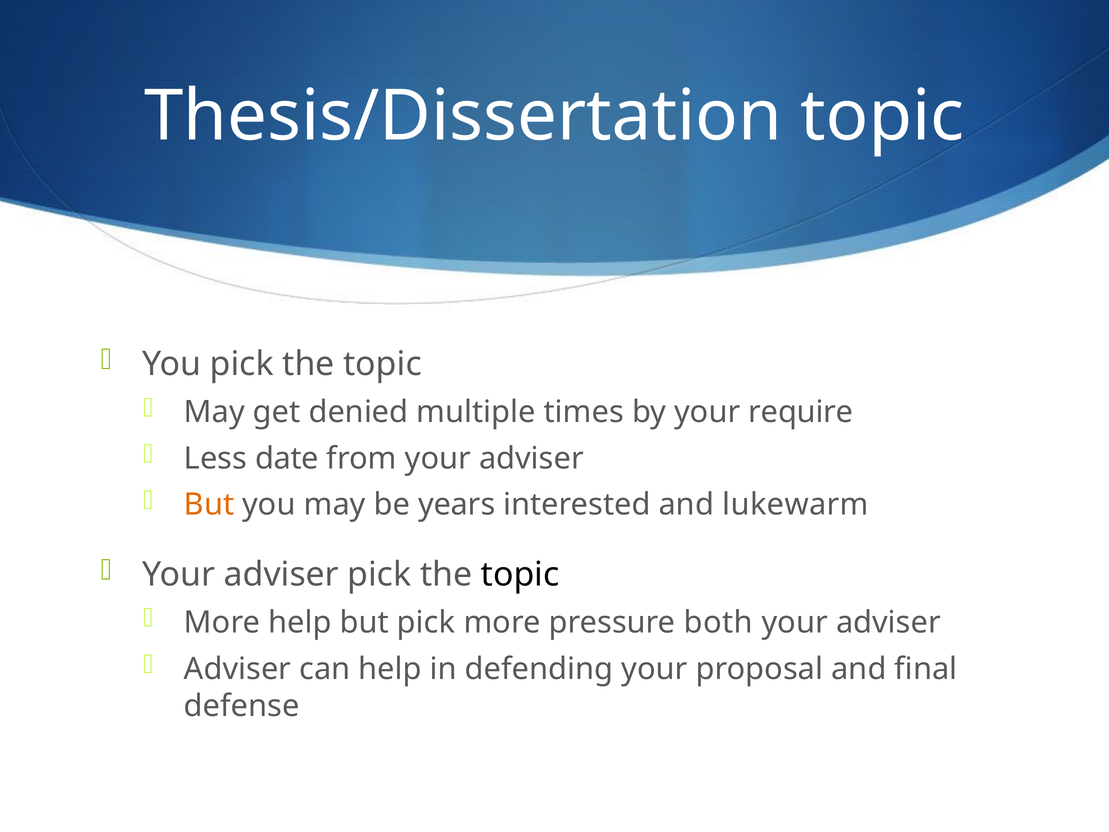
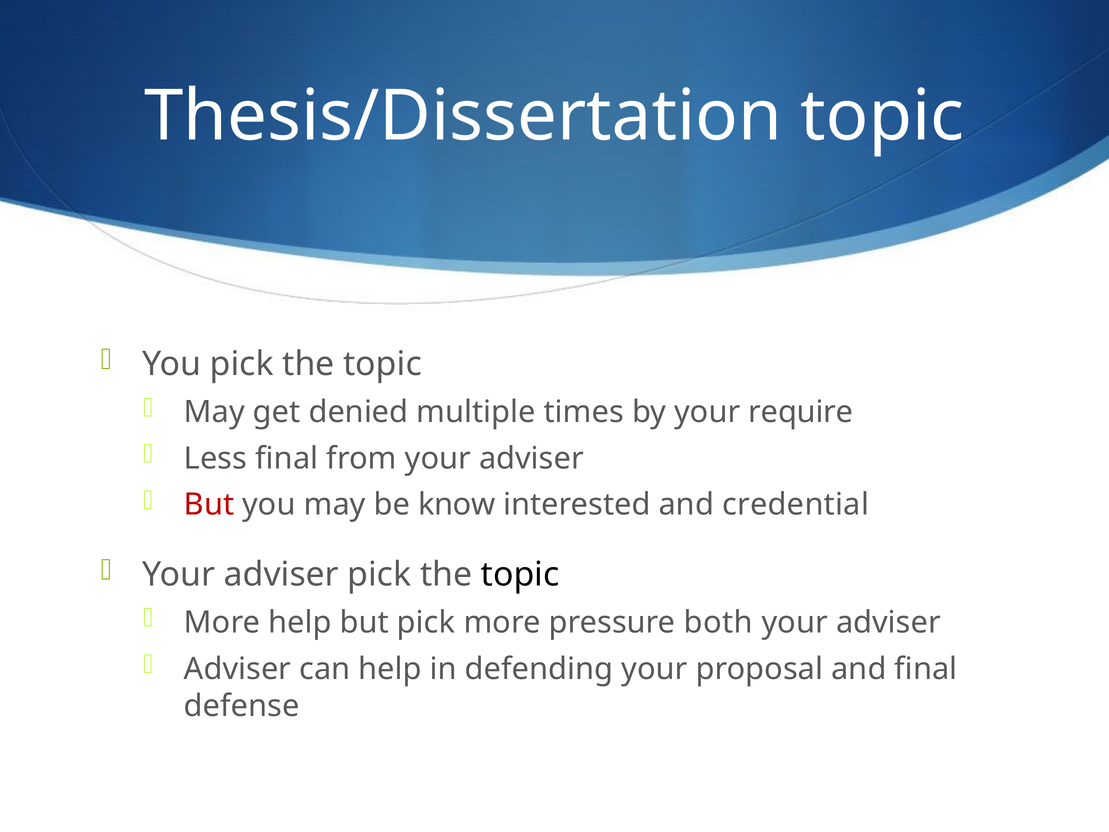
Less date: date -> final (287, 458)
But colour: orange -> red (209, 505)
years: years -> know (457, 505)
lukewarm: lukewarm -> credential (795, 505)
